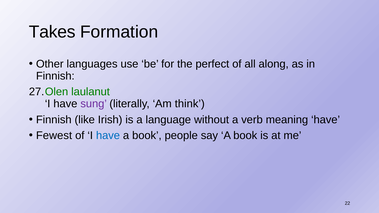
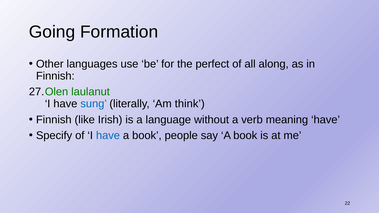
Takes: Takes -> Going (52, 32)
sung colour: purple -> blue (94, 104)
Fewest: Fewest -> Specify (54, 136)
